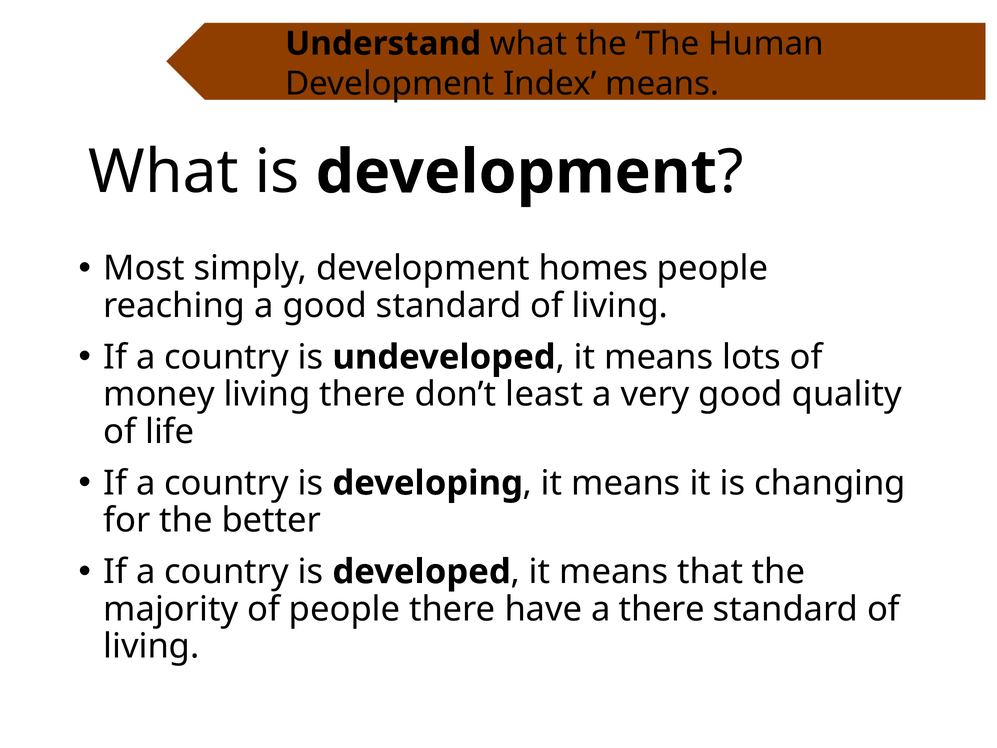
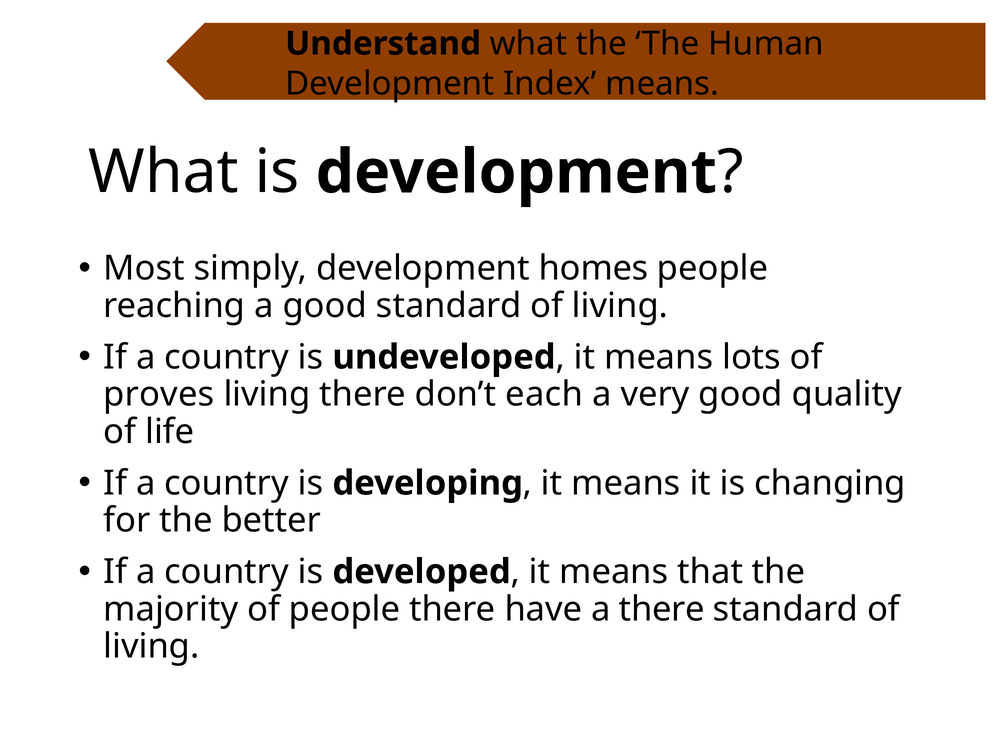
money: money -> proves (159, 394)
least: least -> each (544, 394)
